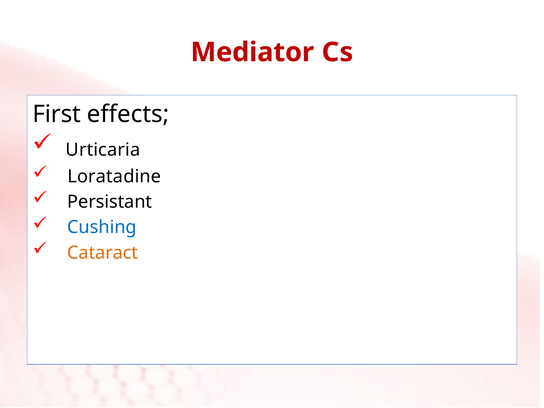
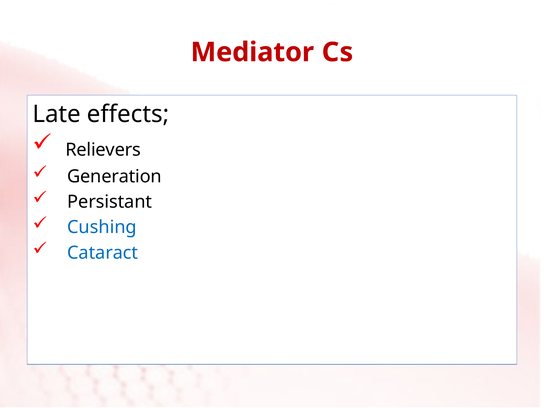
First: First -> Late (57, 114)
Urticaria: Urticaria -> Relievers (103, 150)
Loratadine: Loratadine -> Generation (114, 177)
Cataract colour: orange -> blue (103, 253)
